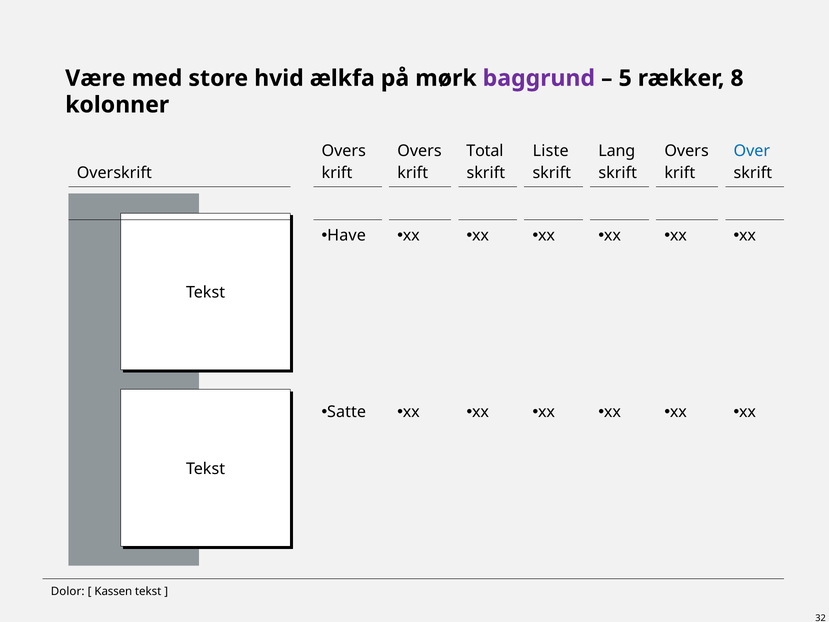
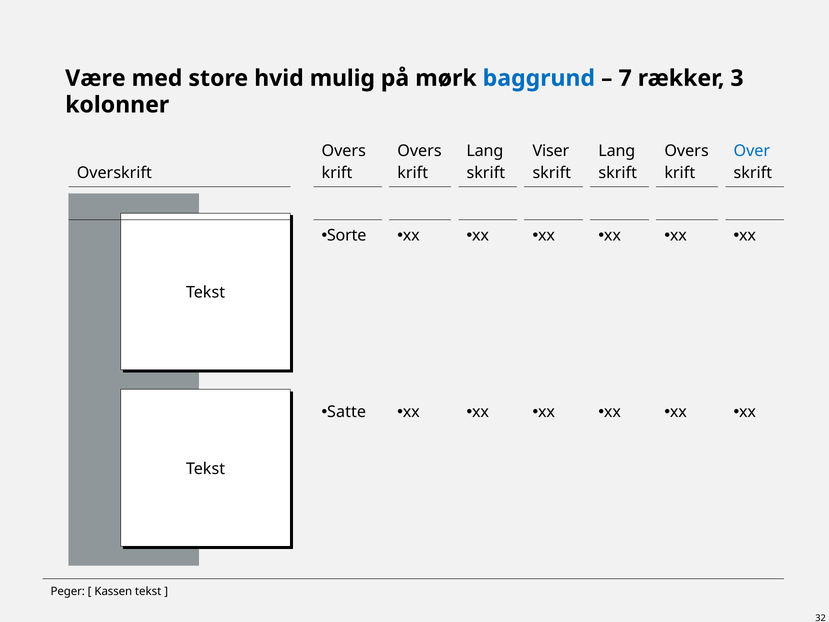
ælkfa: ælkfa -> mulig (342, 78)
baggrund colour: purple -> blue (539, 78)
5: 5 -> 7 (625, 78)
8: 8 -> 3 (737, 78)
Total: Total -> Lang (485, 151)
Liste: Liste -> Viser (551, 151)
Have: Have -> Sorte (347, 236)
Dolor: Dolor -> Peger (68, 591)
